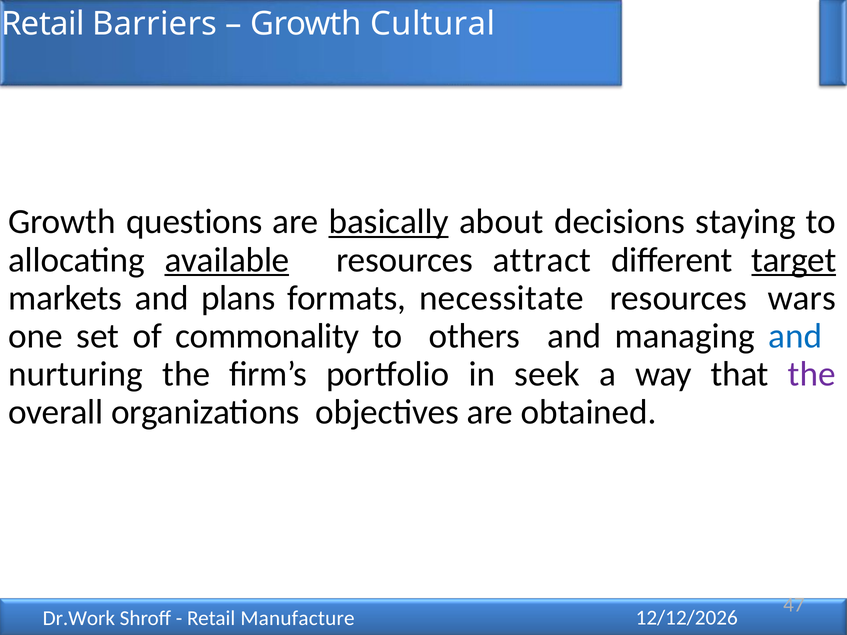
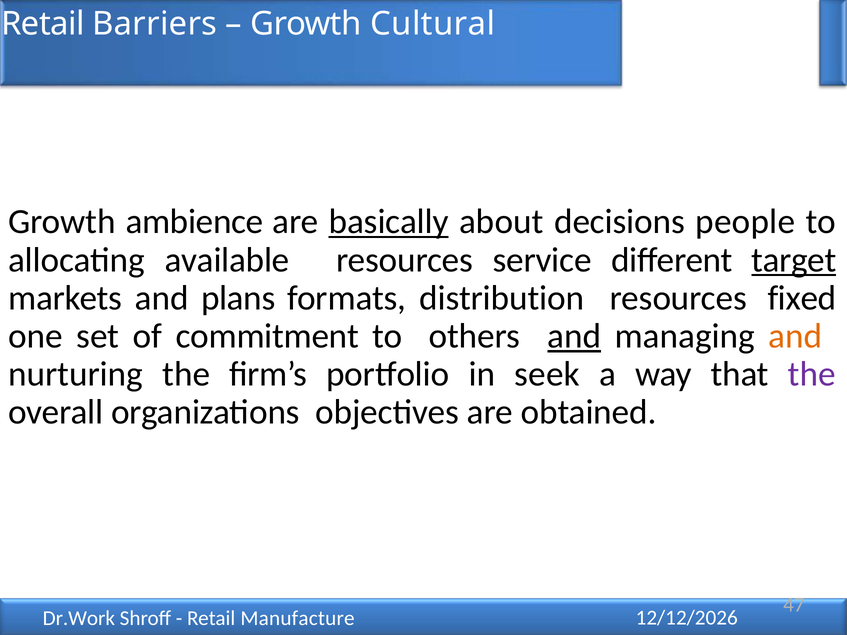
questions: questions -> ambience (194, 222)
staying: staying -> people (745, 222)
available underline: present -> none (227, 260)
attract: attract -> service (542, 260)
necessitate: necessitate -> distribution (502, 298)
wars: wars -> fixed (802, 298)
commonality: commonality -> commitment (267, 336)
and underline: none -> present (574, 336)
and colour: blue -> orange (795, 336)
